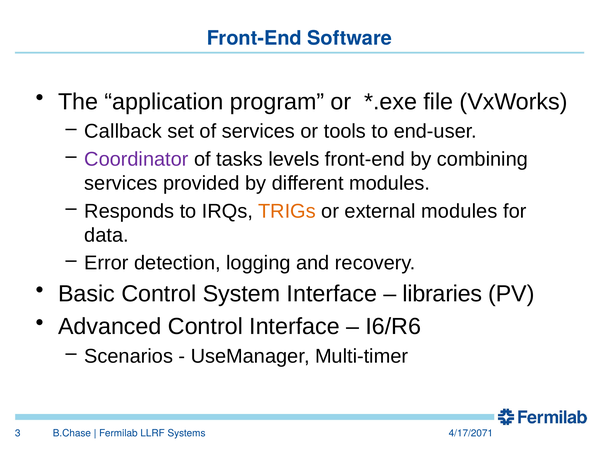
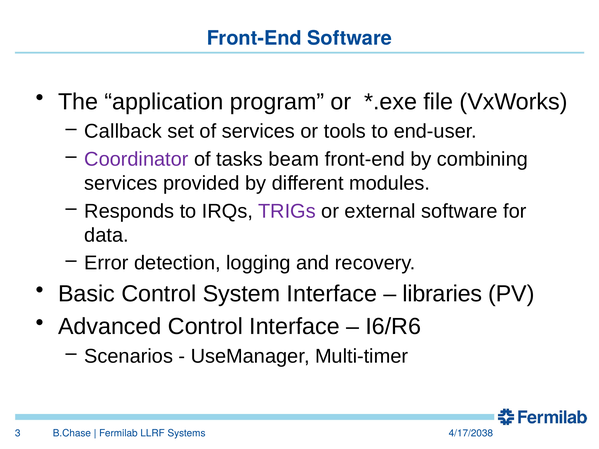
levels: levels -> beam (294, 159)
TRIGs colour: orange -> purple (287, 211)
external modules: modules -> software (459, 211)
4/17/2071: 4/17/2071 -> 4/17/2038 (471, 433)
